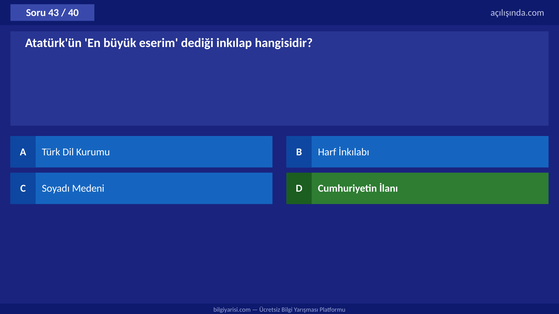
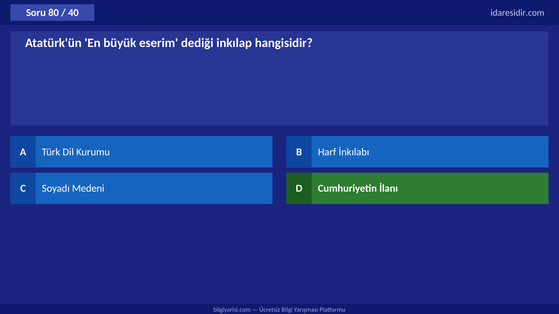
43: 43 -> 80 (54, 13)
açılışında.com: açılışında.com -> idaresidir.com (517, 13)
